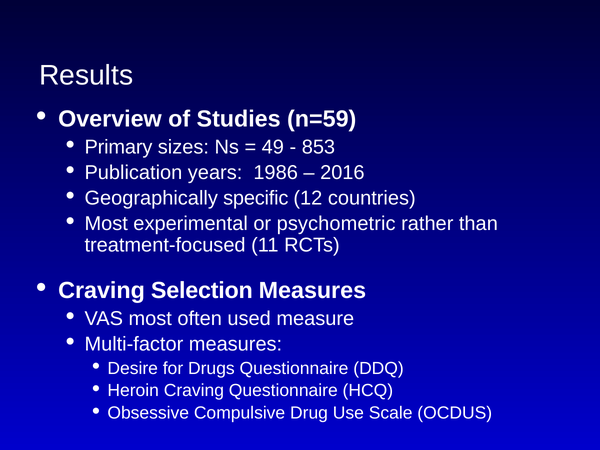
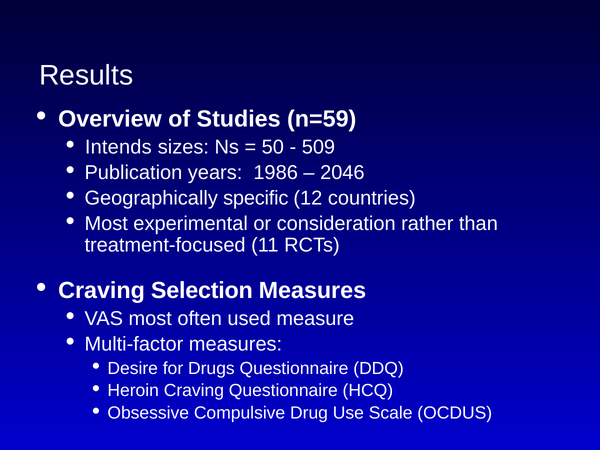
Primary: Primary -> Intends (118, 147)
49: 49 -> 50 (273, 147)
853: 853 -> 509 (318, 147)
2016: 2016 -> 2046 (342, 173)
psychometric: psychometric -> consideration (336, 224)
